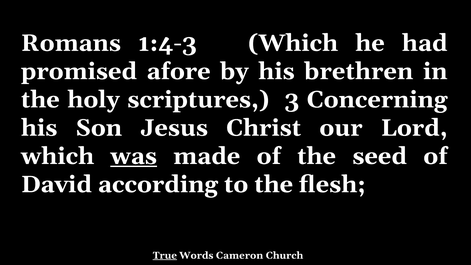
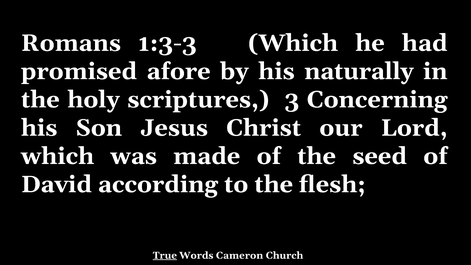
1:4-3: 1:4-3 -> 1:3-3 (167, 43)
brethren: brethren -> naturally (359, 71)
was underline: present -> none (134, 156)
